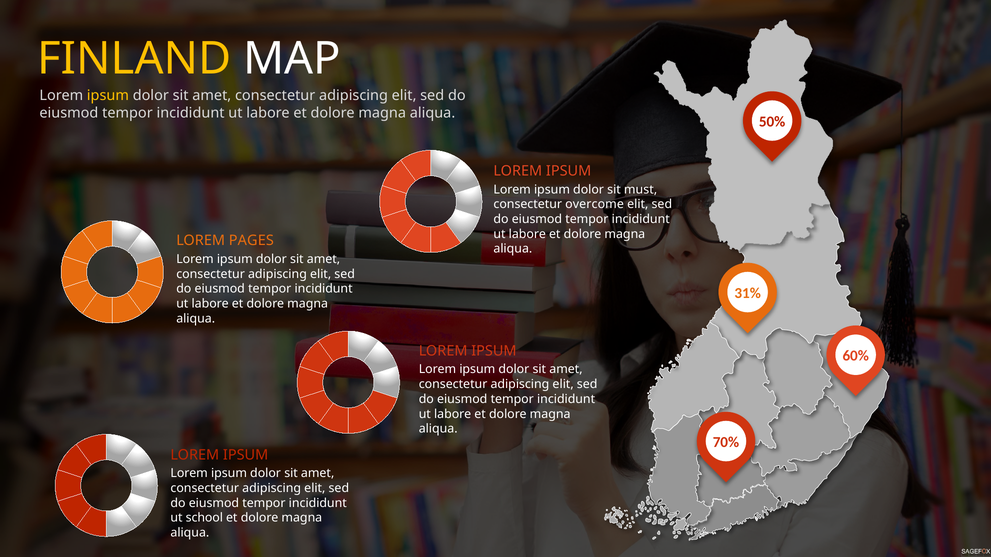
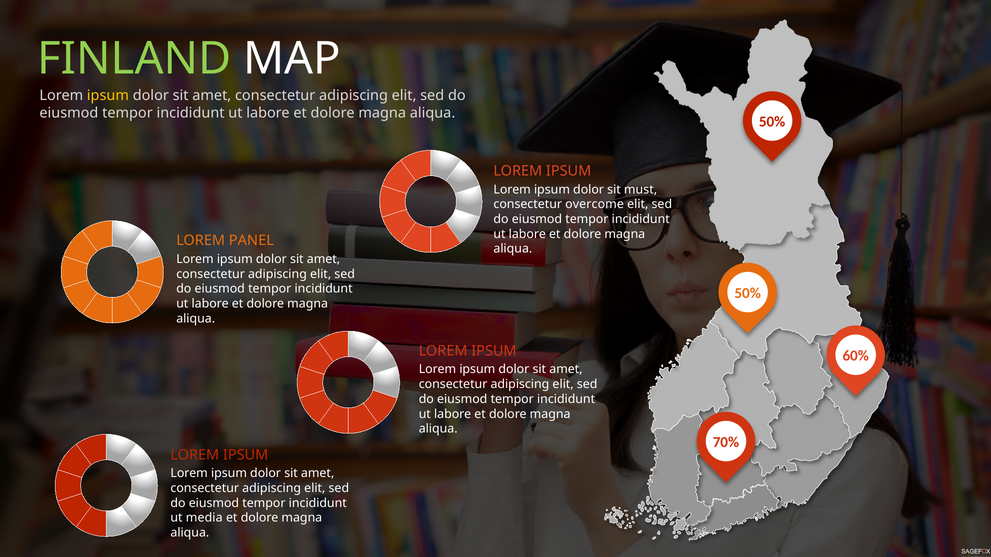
FINLAND colour: yellow -> light green (134, 59)
PAGES: PAGES -> PANEL (251, 241)
31%: 31% -> 50% (748, 293)
school: school -> media (204, 518)
